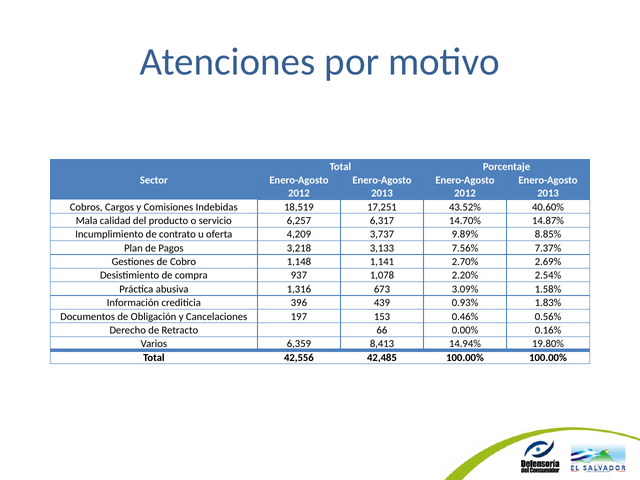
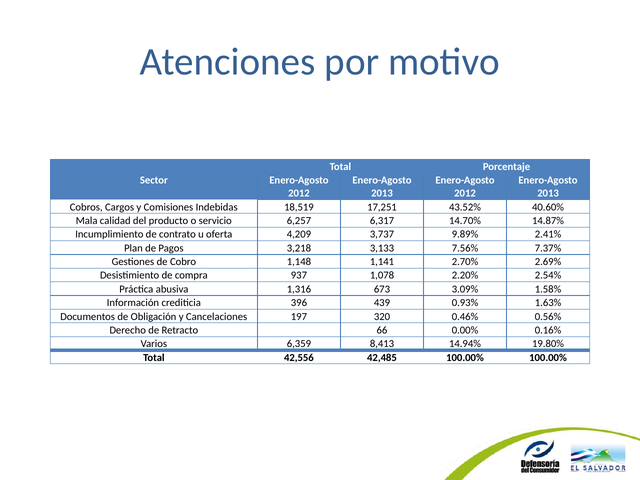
8.85%: 8.85% -> 2.41% (548, 234)
1.83%: 1.83% -> 1.63% (548, 303)
153: 153 -> 320 (382, 316)
